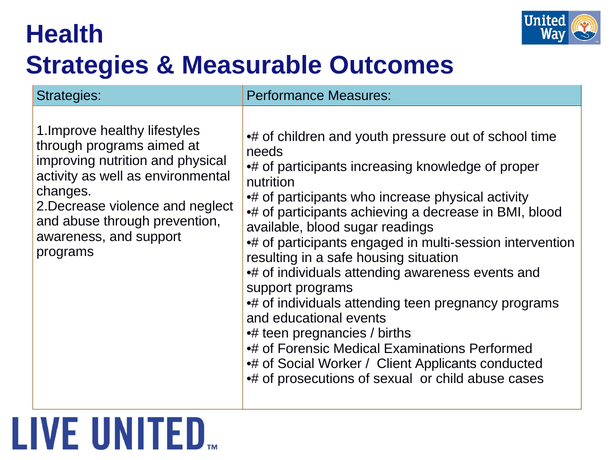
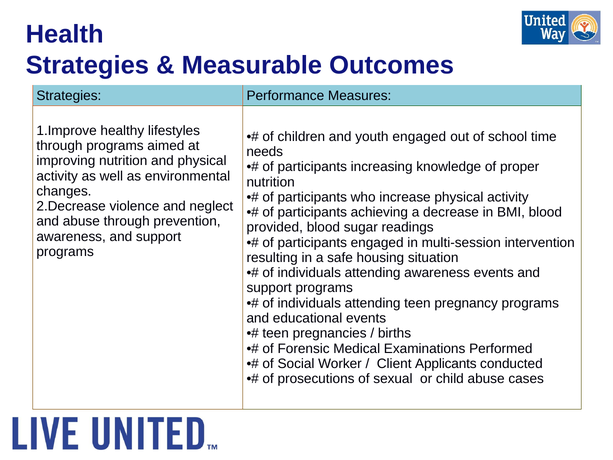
youth pressure: pressure -> engaged (419, 137)
available: available -> provided (275, 227)
